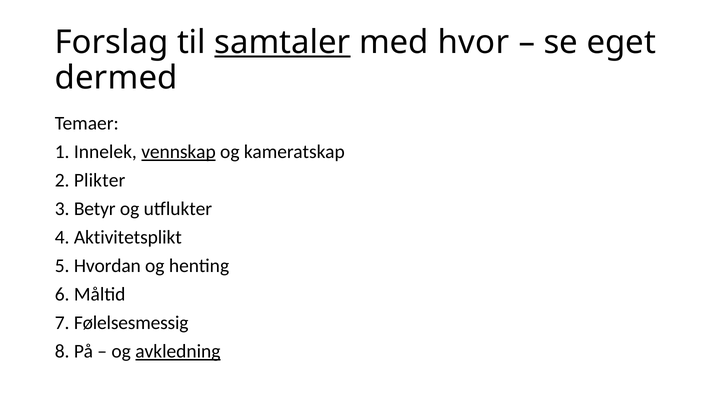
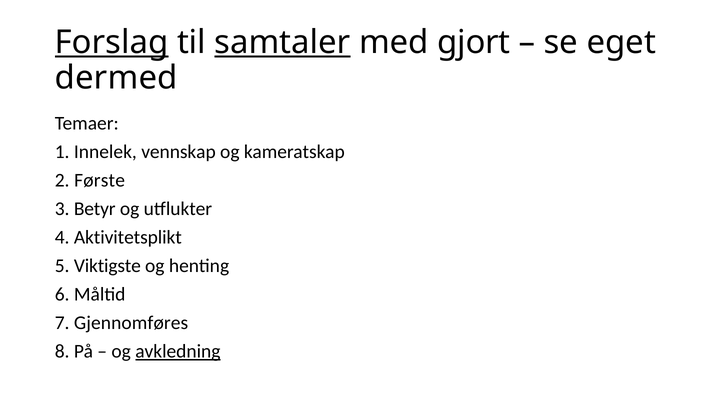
Forslag underline: none -> present (112, 43)
hvor: hvor -> gjort (474, 43)
vennskap underline: present -> none (179, 152)
Plikter: Plikter -> Første (100, 181)
Hvordan: Hvordan -> Viktigste (107, 266)
Følelsesmessig: Følelsesmessig -> Gjennomføres (131, 323)
